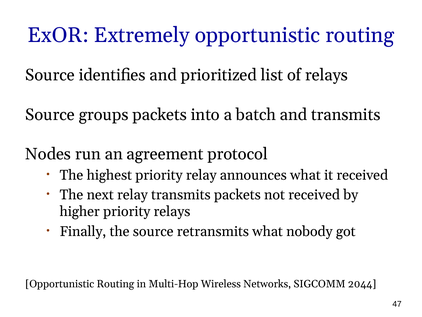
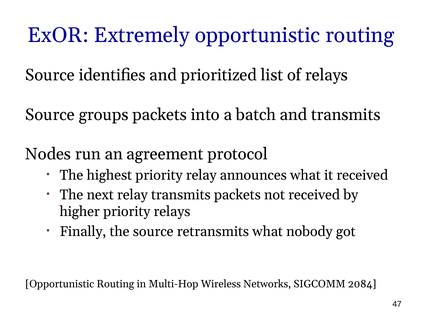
2044: 2044 -> 2084 (362, 283)
